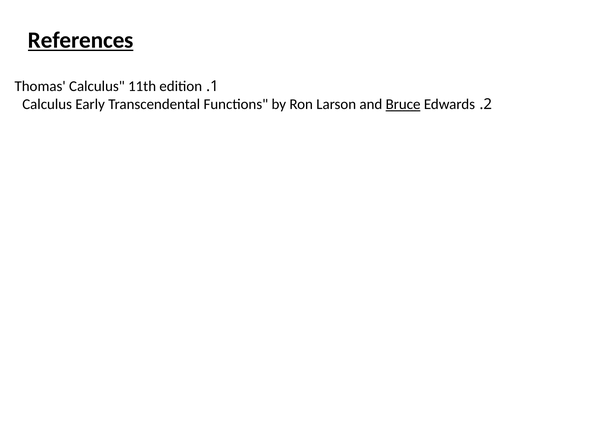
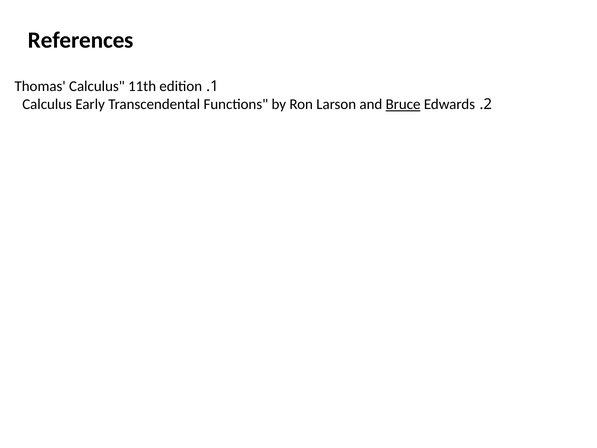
References underline: present -> none (81, 40)
